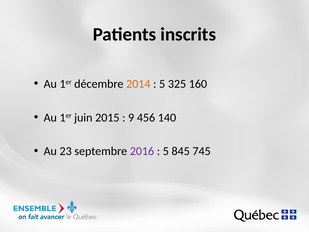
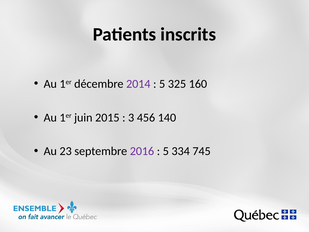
2014 colour: orange -> purple (138, 84)
9: 9 -> 3 (131, 117)
845: 845 -> 334 (181, 151)
